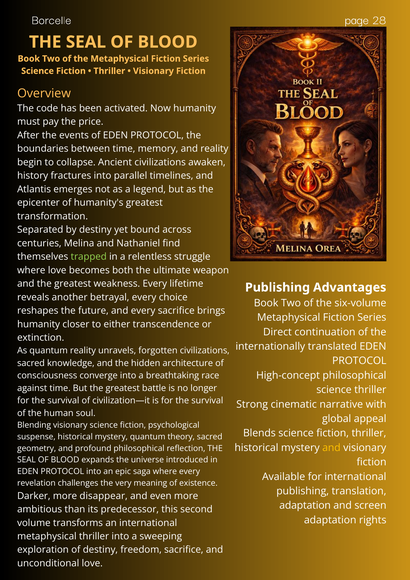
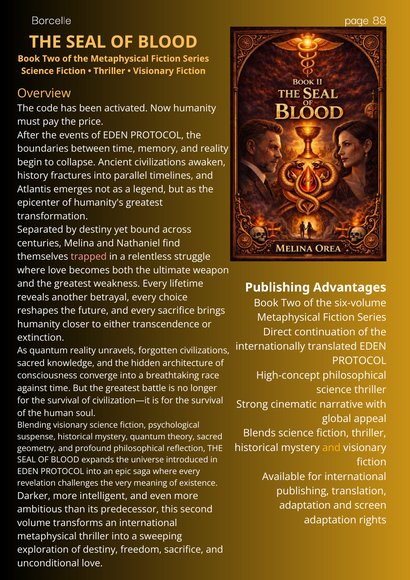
28: 28 -> 88 (379, 20)
trapped colour: light green -> pink (89, 257)
disappear: disappear -> intelligent (104, 496)
